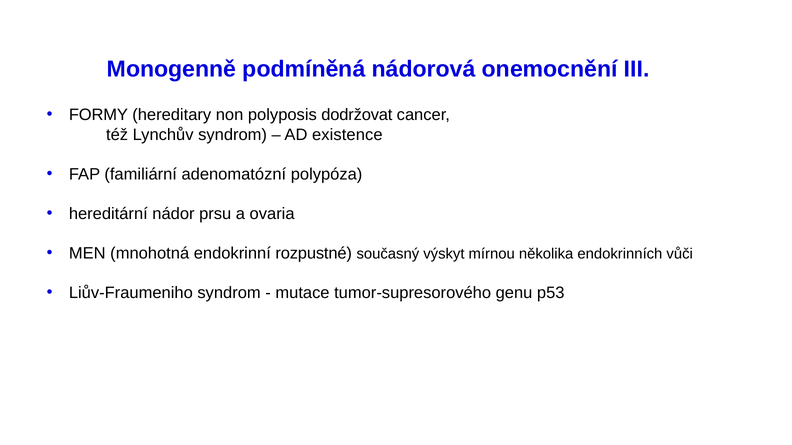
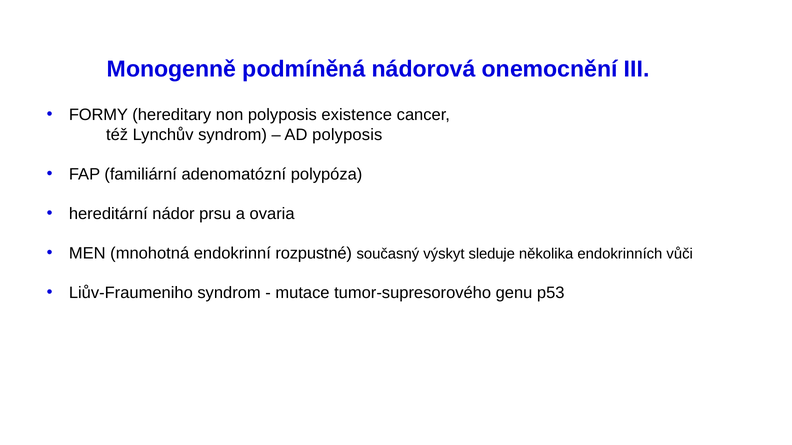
dodržovat: dodržovat -> existence (357, 115)
AD existence: existence -> polyposis (347, 135)
mírnou: mírnou -> sleduje (492, 254)
